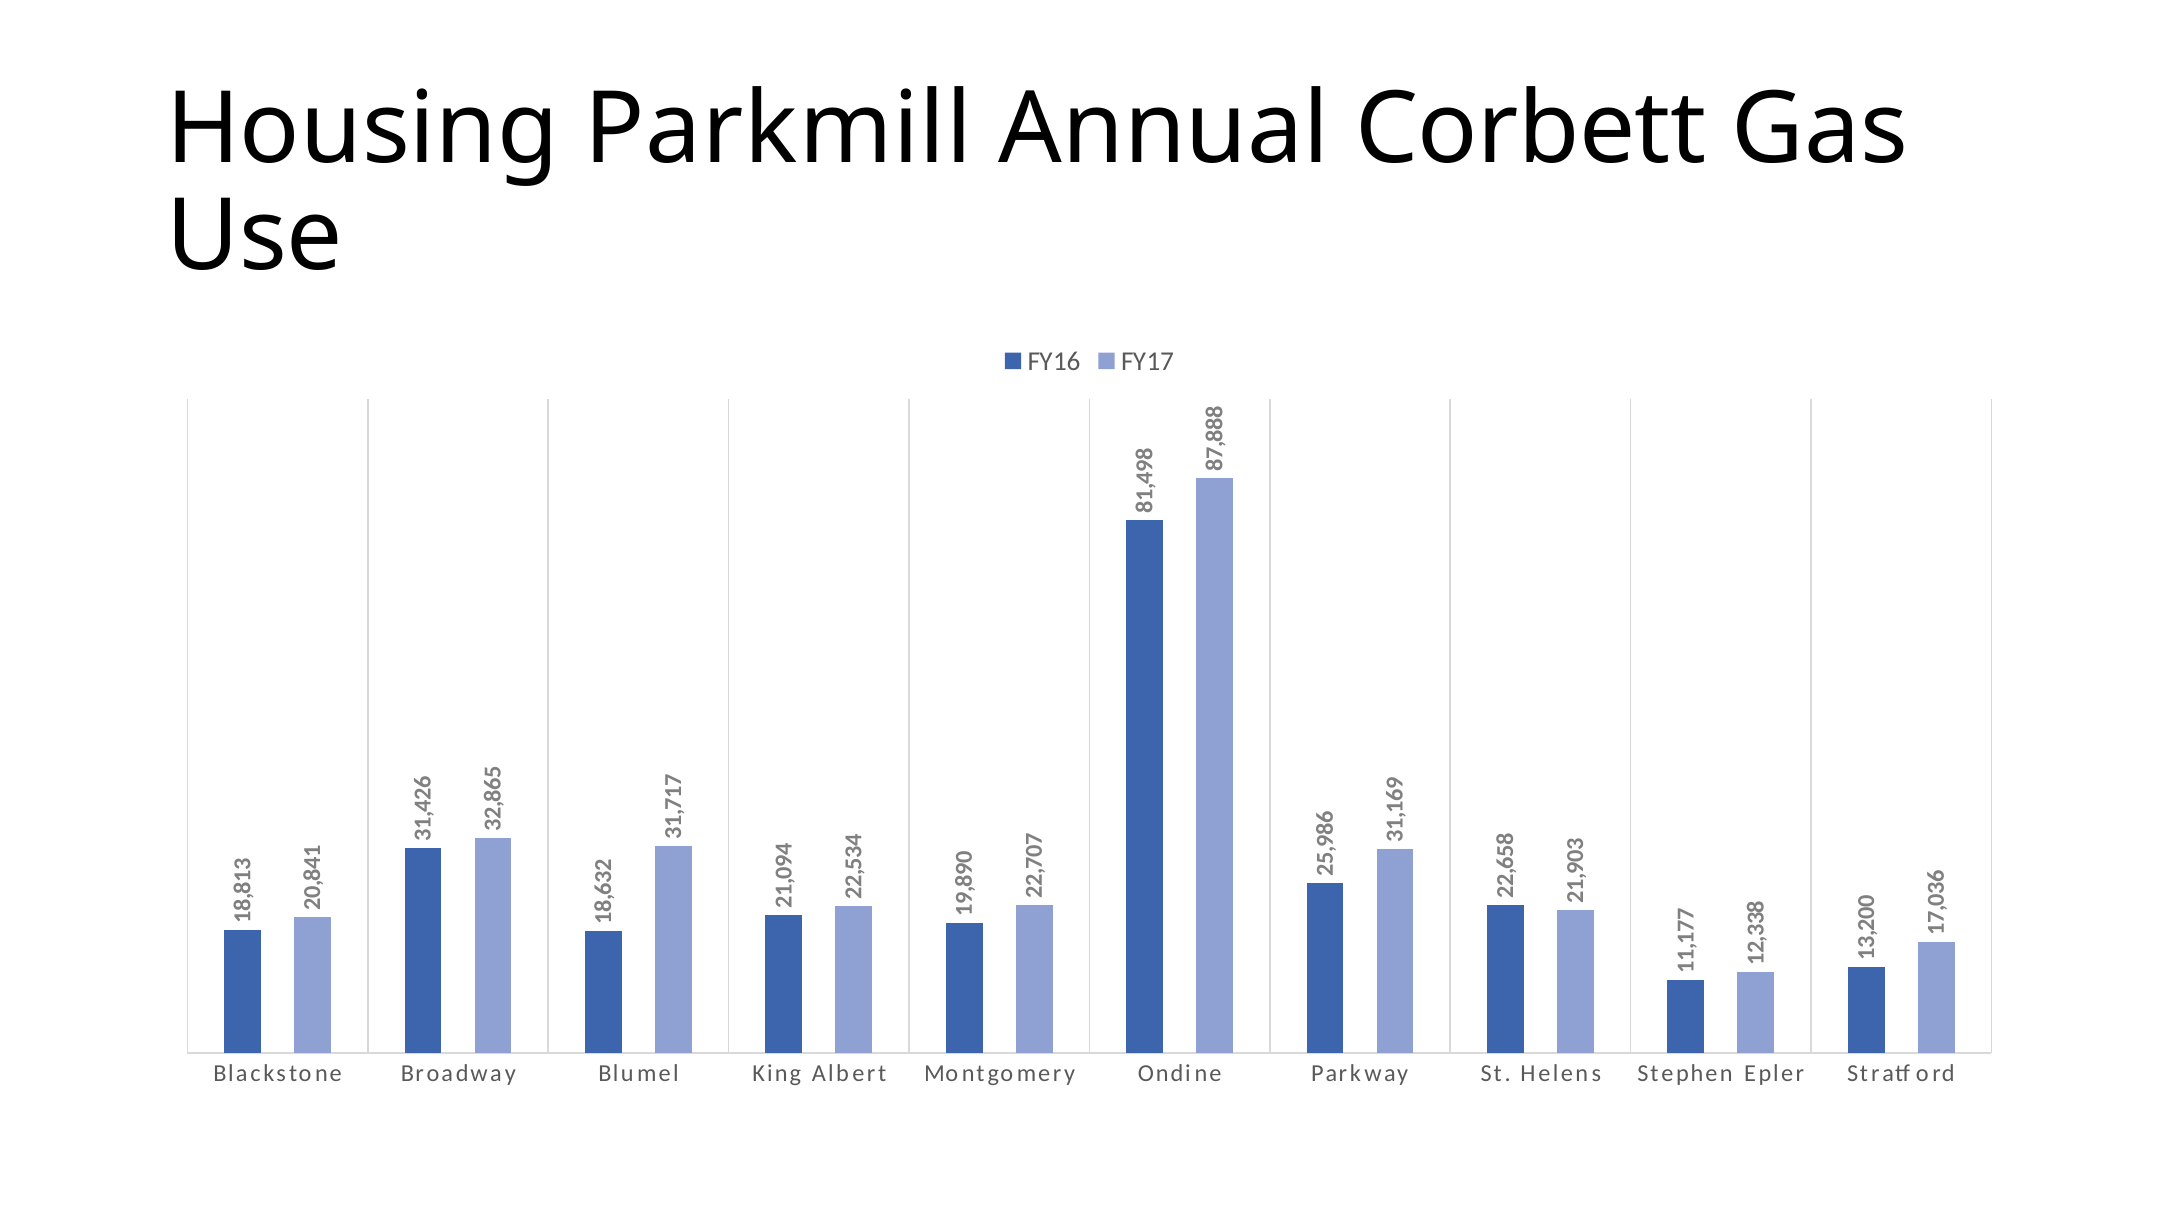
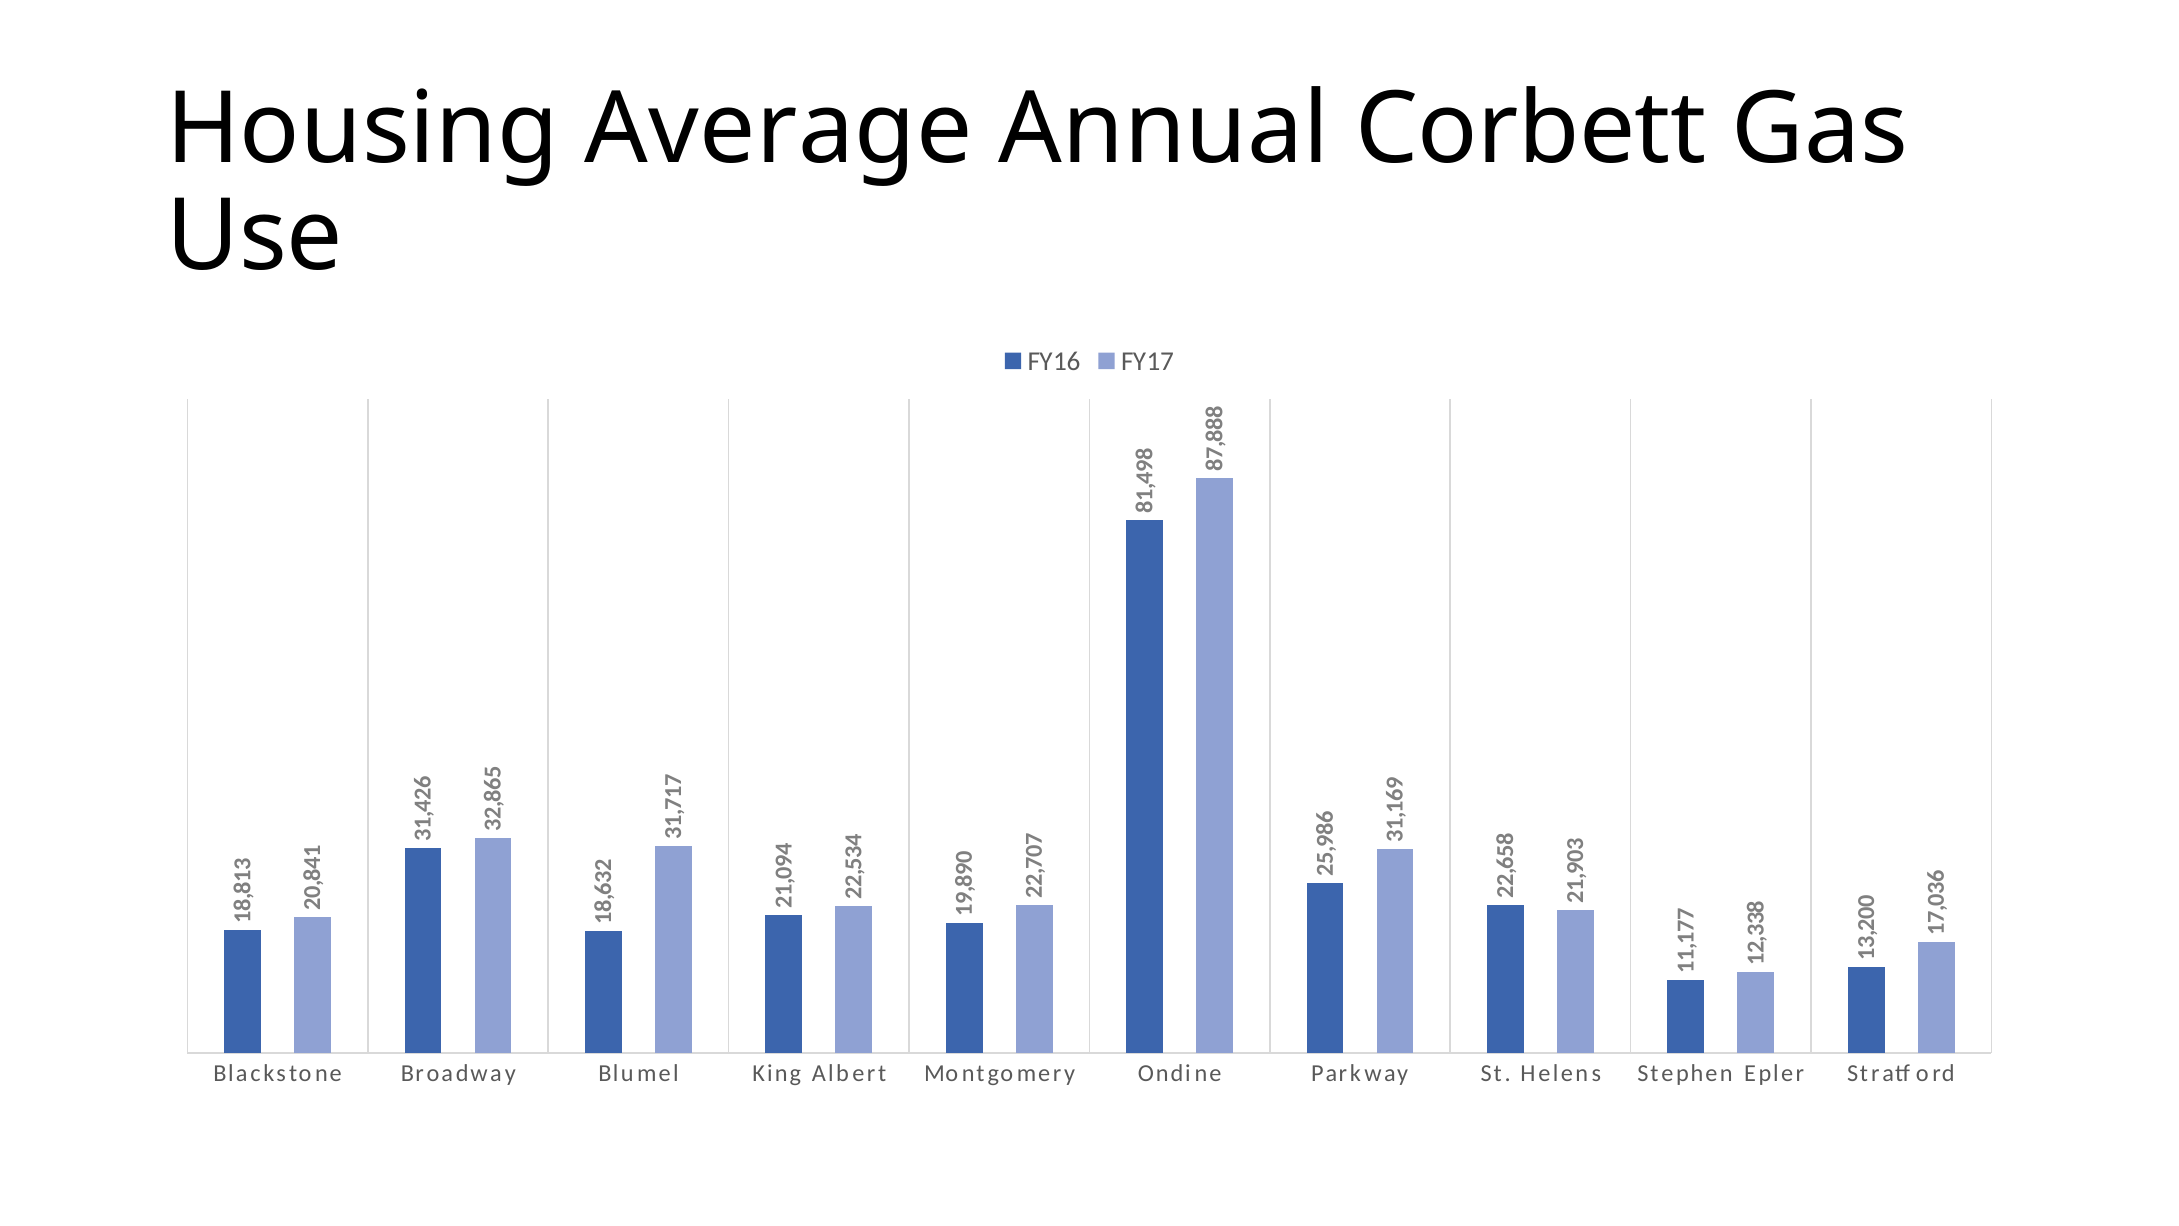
Parkmill: Parkmill -> Average (779, 129)
